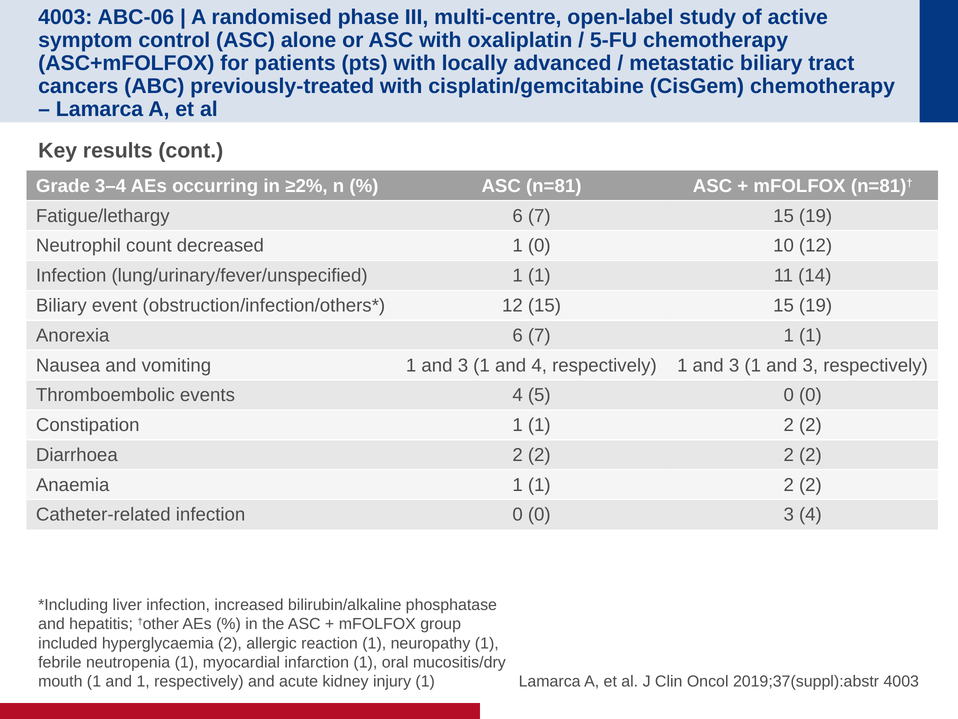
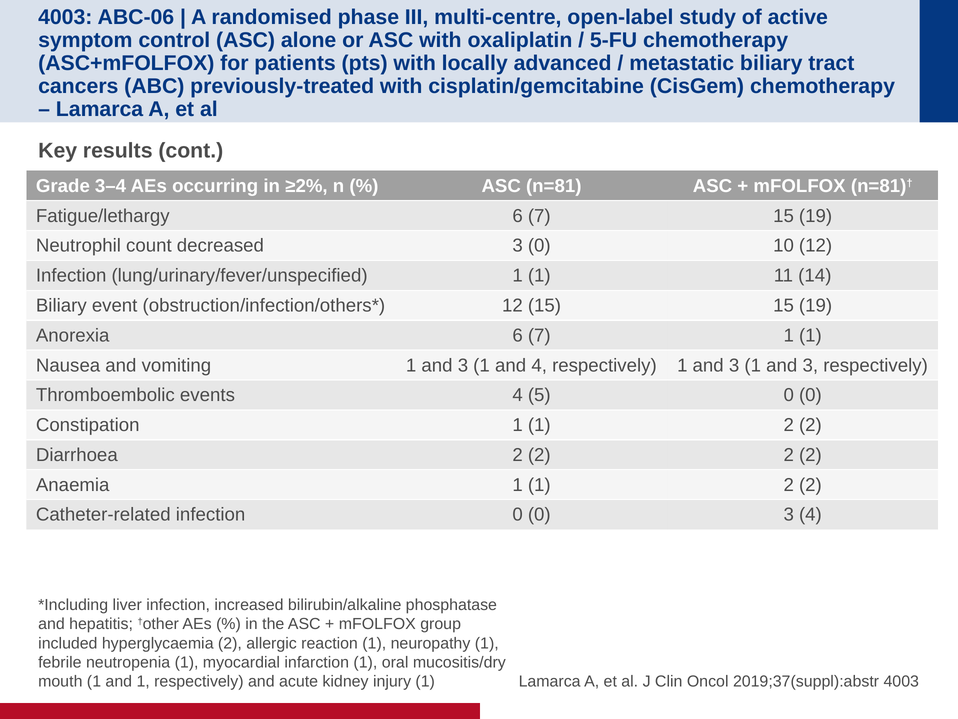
decreased 1: 1 -> 3 (518, 246)
